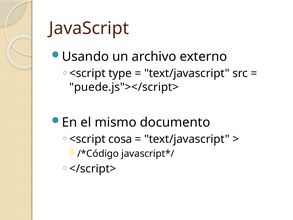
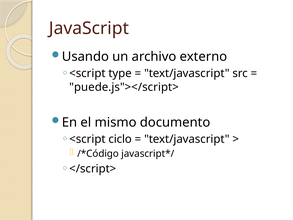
cosa: cosa -> ciclo (120, 139)
